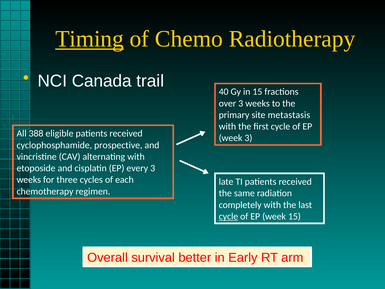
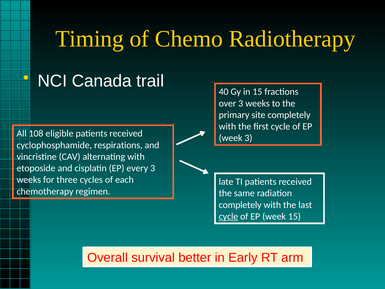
Timing underline: present -> none (90, 39)
site metastasis: metastasis -> completely (289, 115)
388: 388 -> 108 (36, 133)
prospective: prospective -> respirations (118, 145)
